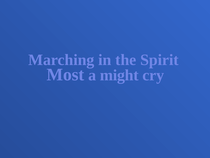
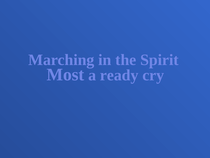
might: might -> ready (119, 75)
